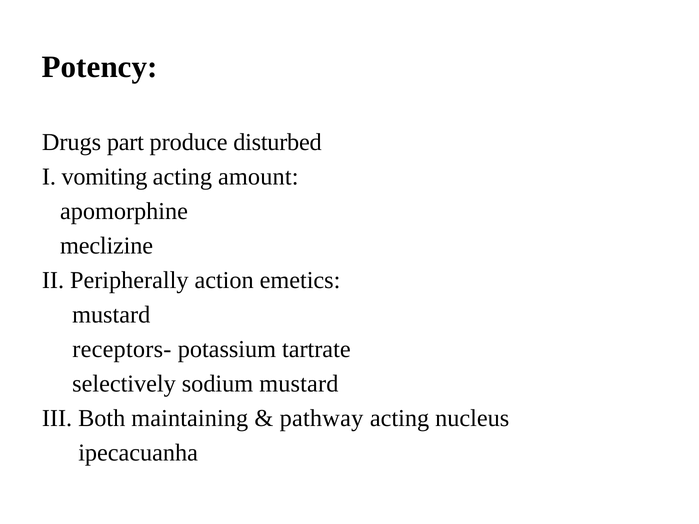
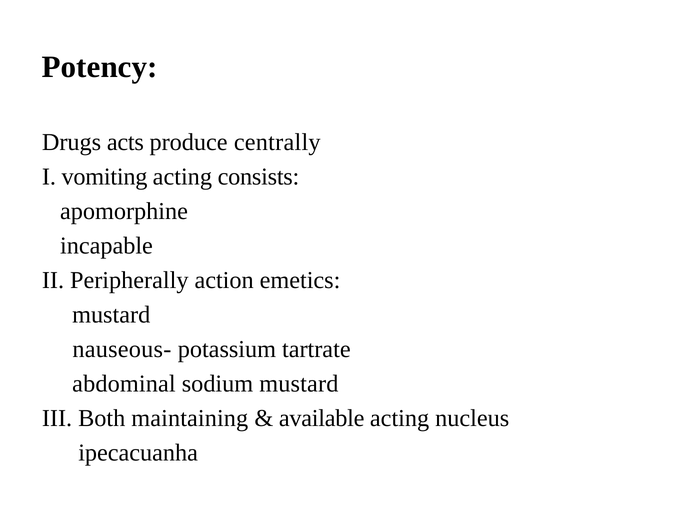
part: part -> acts (125, 142)
disturbed: disturbed -> centrally (277, 142)
amount: amount -> consists (258, 177)
meclizine: meclizine -> incapable (106, 246)
receptors-: receptors- -> nauseous- (122, 349)
selectively: selectively -> abdominal (124, 384)
pathway: pathway -> available (322, 419)
